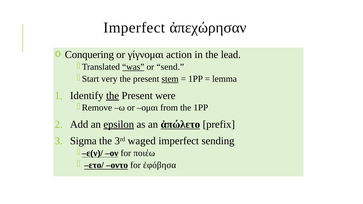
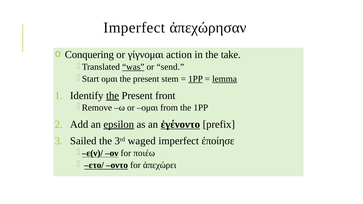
lead: lead -> take (231, 55)
very: very -> ομαι (109, 79)
stem underline: present -> none (170, 79)
1PP underline: none -> present (196, 79)
lemma underline: none -> present (225, 79)
were: were -> front (165, 96)
ἀπώλετο: ἀπώλετο -> ἐγένοντο (180, 124)
Sigma: Sigma -> Sailed (83, 141)
sending: sending -> ἐποίησε (218, 141)
ἐφόβησα: ἐφόβησα -> ἀπεχώρει (160, 165)
